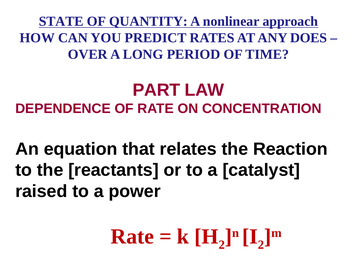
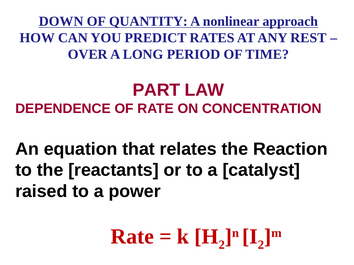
STATE: STATE -> DOWN (61, 21)
DOES: DOES -> REST (308, 38)
